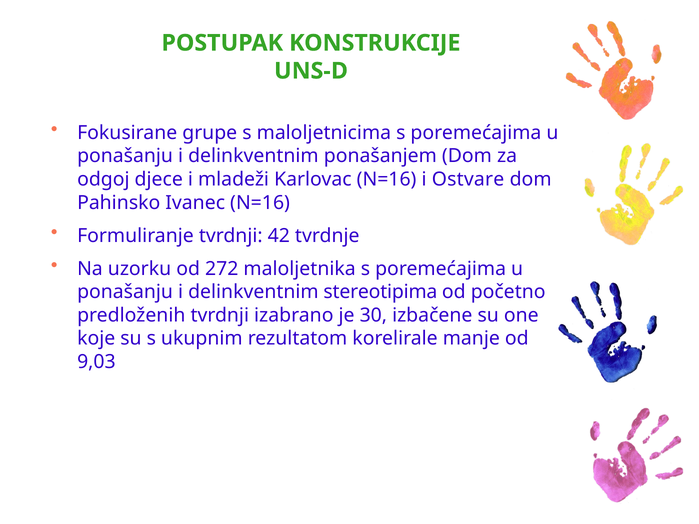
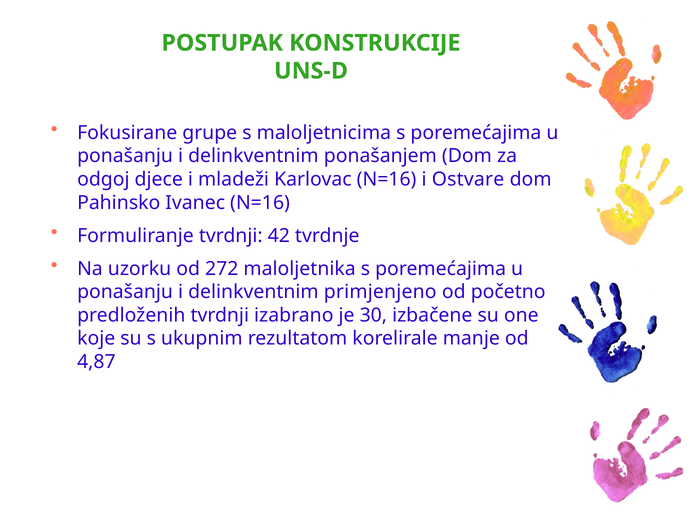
stereotipima: stereotipima -> primjenjeno (380, 292)
9,03: 9,03 -> 4,87 (96, 362)
